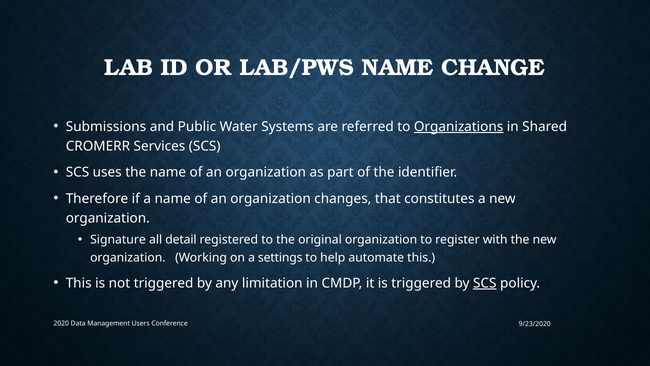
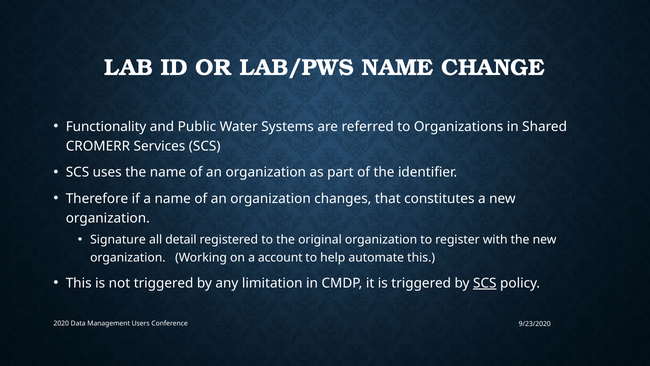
Submissions: Submissions -> Functionality (106, 126)
Organizations underline: present -> none (459, 126)
settings: settings -> account (280, 257)
